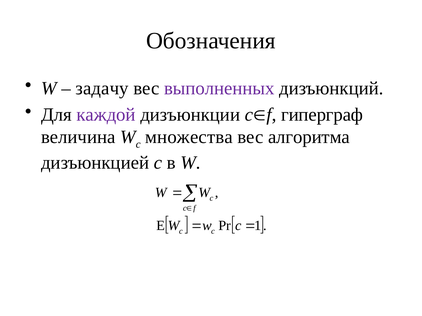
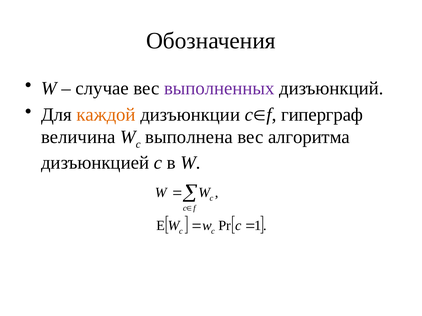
задачу: задачу -> случае (102, 89)
каждой colour: purple -> orange (106, 115)
множества: множества -> выполнена (189, 137)
